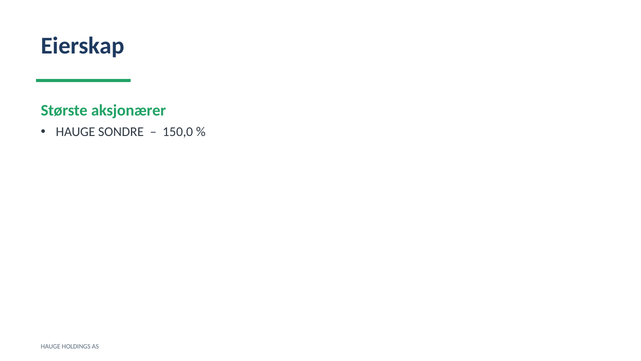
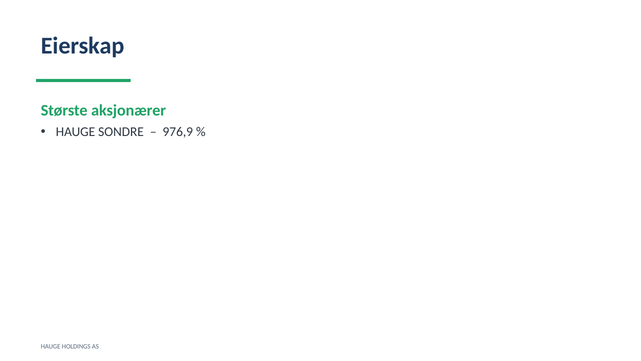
150,0: 150,0 -> 976,9 (178, 132)
